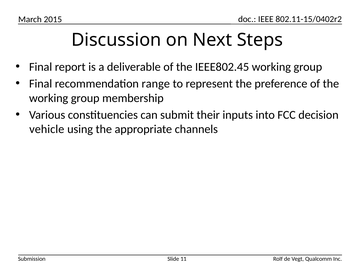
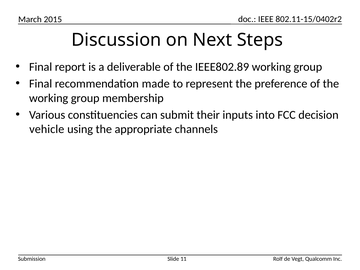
IEEE802.45: IEEE802.45 -> IEEE802.89 (222, 67)
range: range -> made (156, 84)
